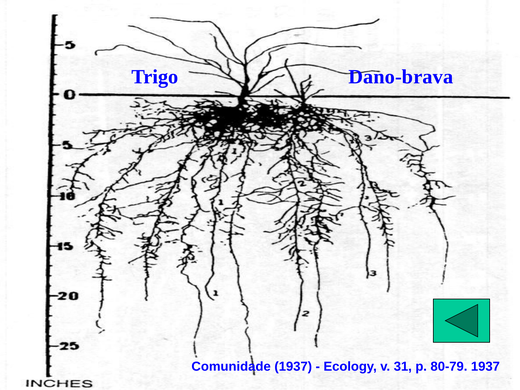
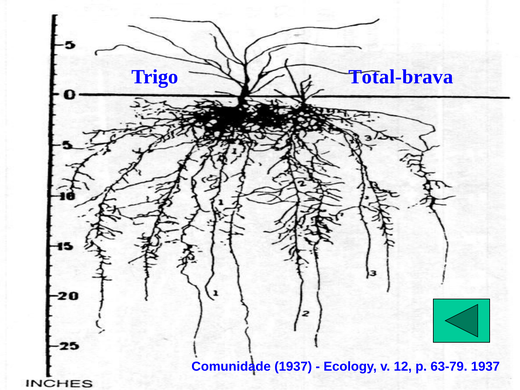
Dano-brava: Dano-brava -> Total-brava (401, 77)
31: 31 -> 12 (403, 367)
80-79: 80-79 -> 63-79 (449, 367)
